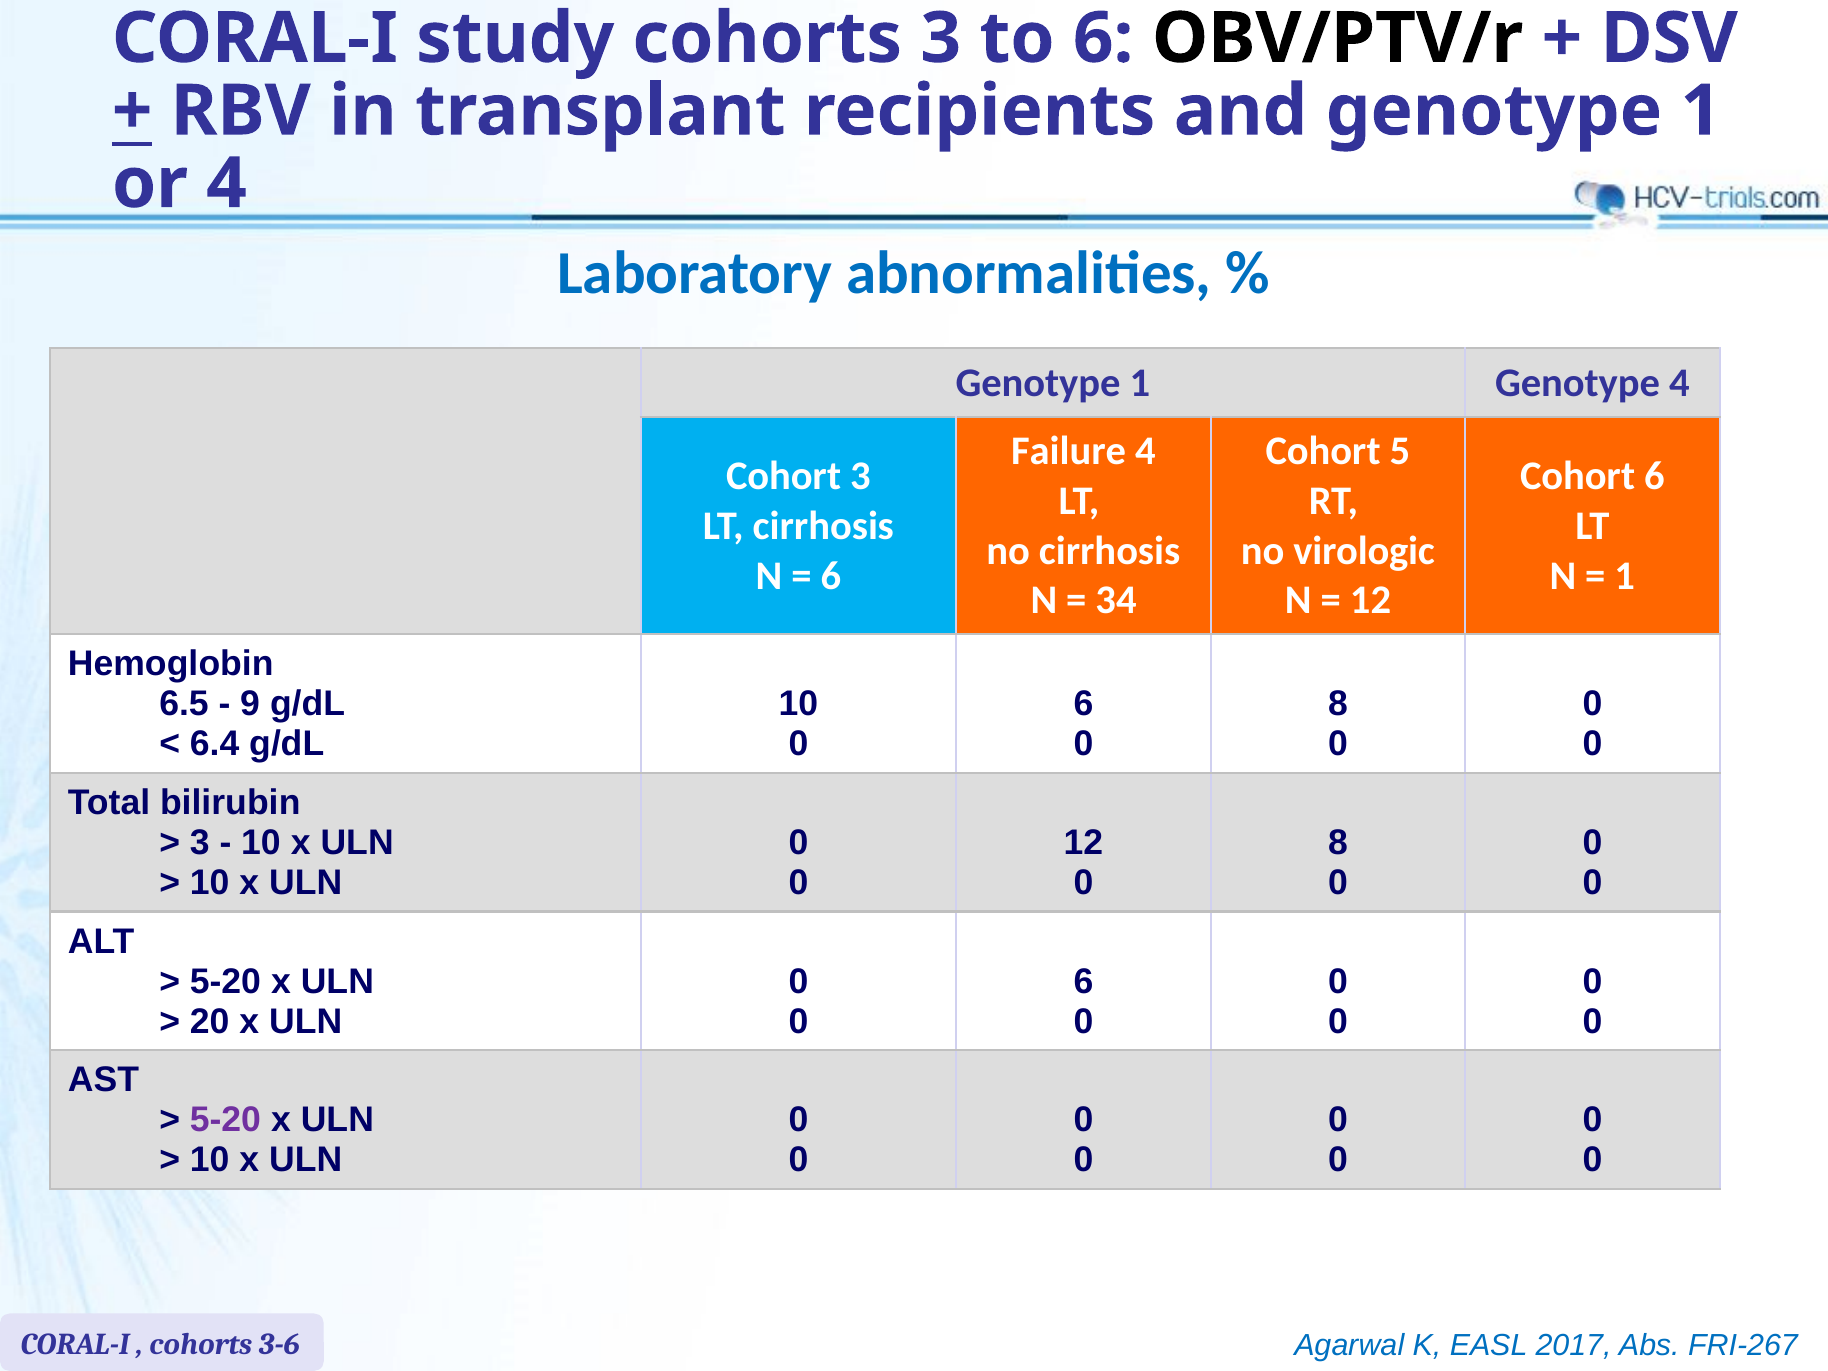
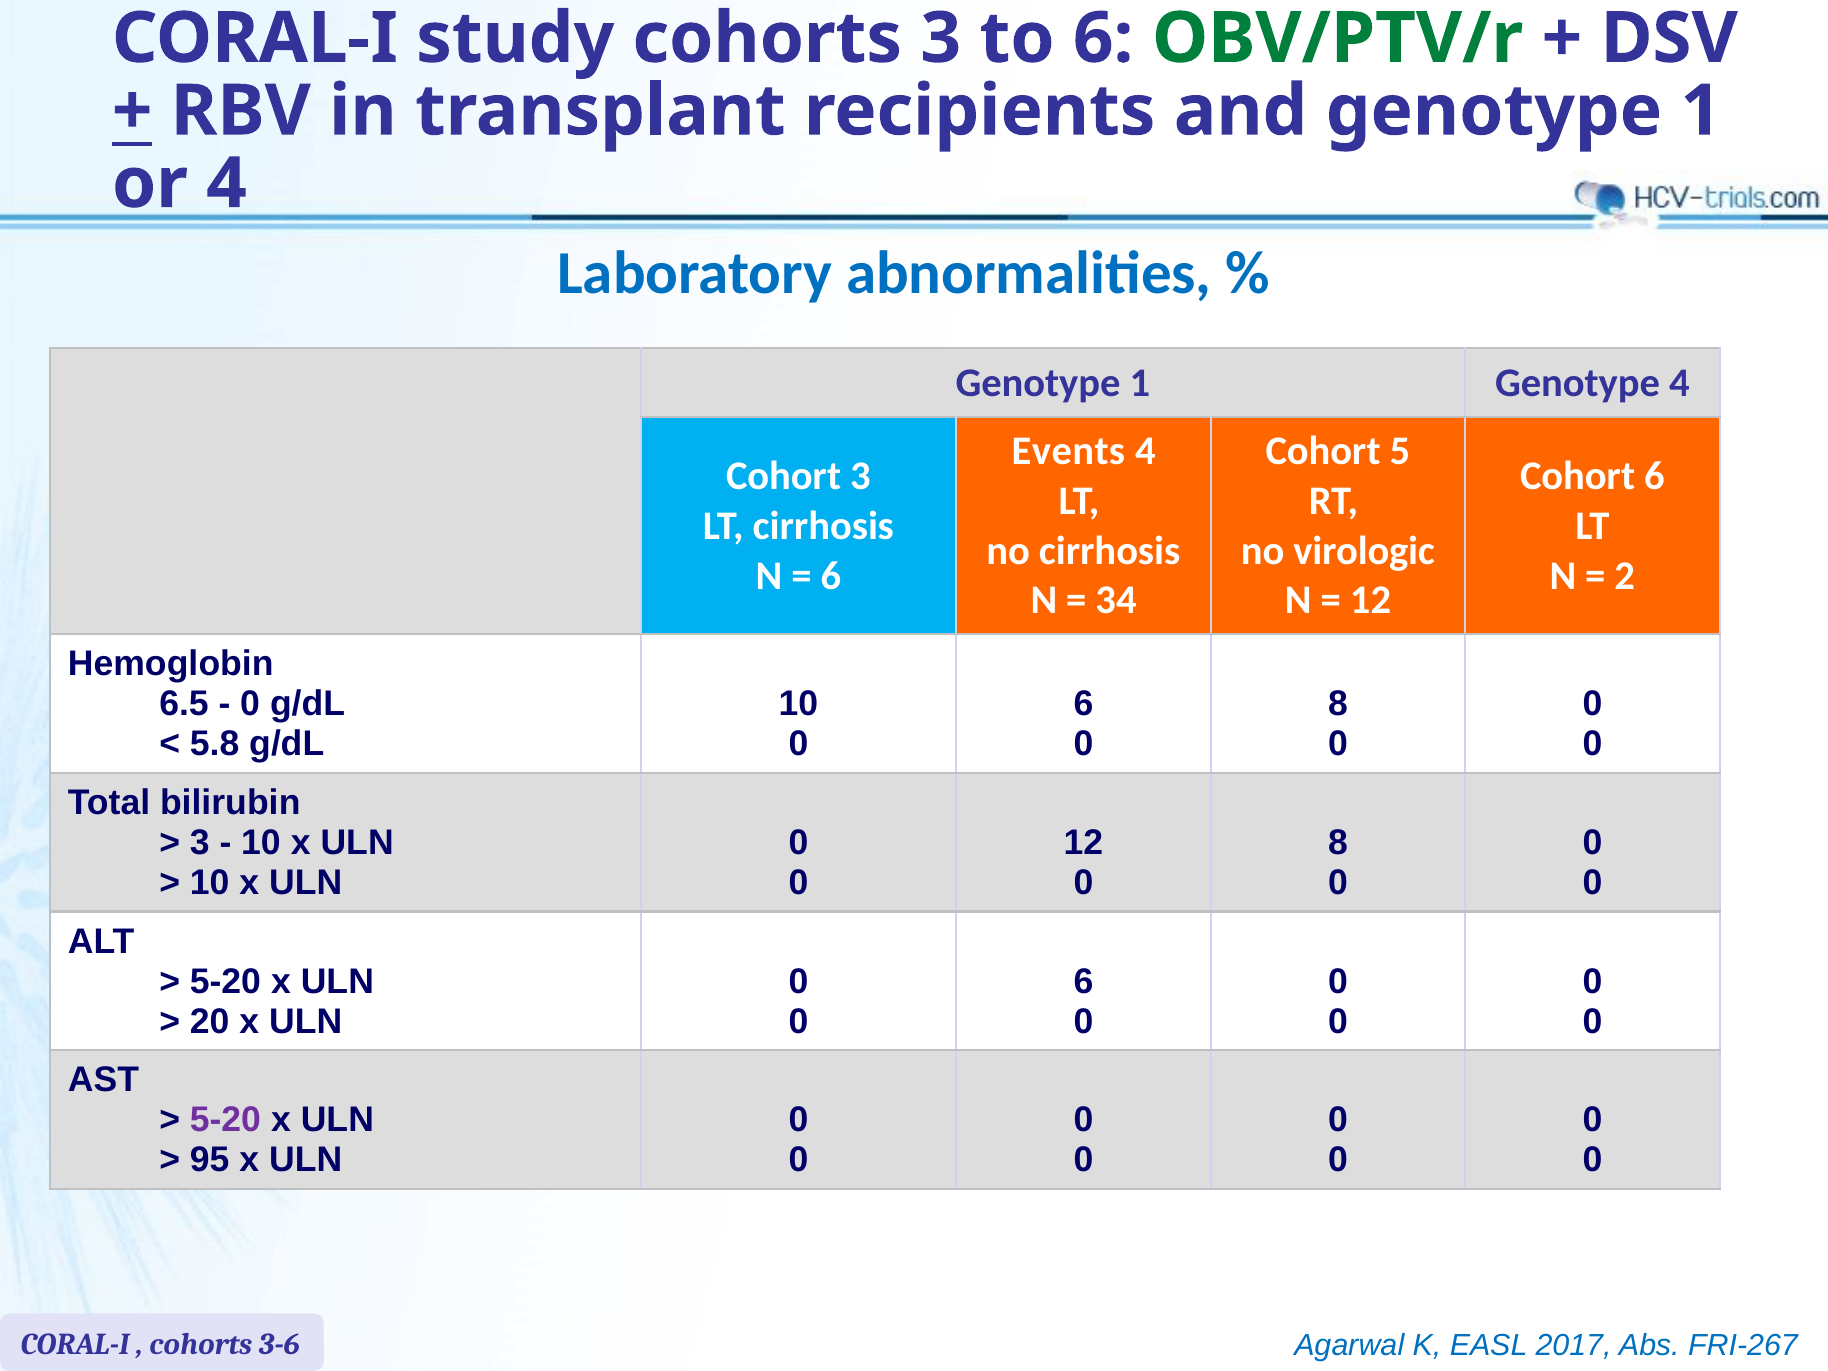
OBV/PTV/r colour: black -> green (1338, 38)
Failure: Failure -> Events (1068, 452)
1: 1 -> 2 (1625, 576)
9: 9 -> 0 (250, 704)
6.4: 6.4 -> 5.8 (215, 744)
10: 10 -> 95 (210, 1160)
